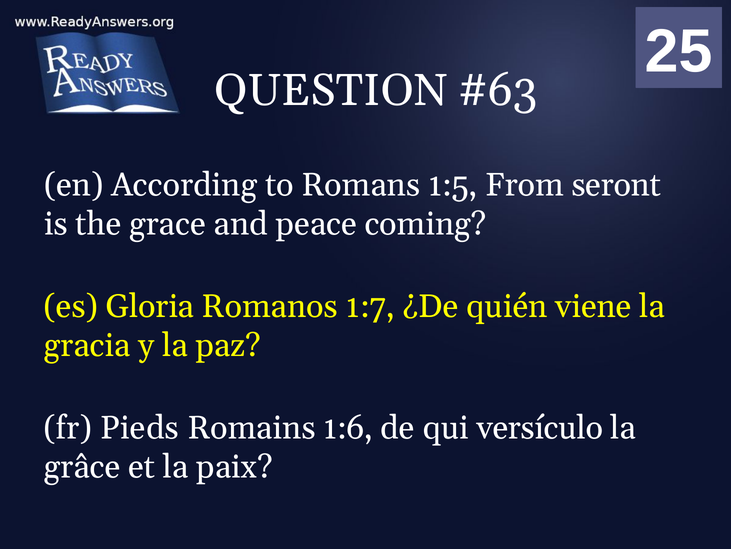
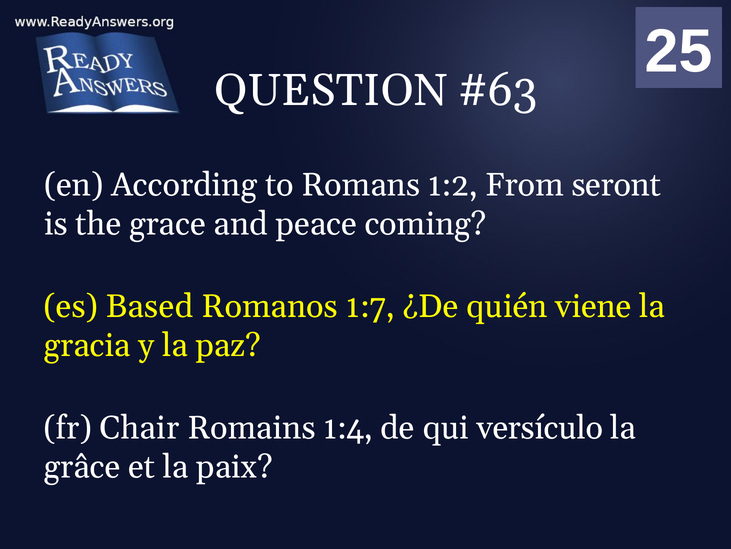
1:5: 1:5 -> 1:2 (453, 185)
Gloria: Gloria -> Based (150, 306)
Pieds: Pieds -> Chair (140, 427)
1:6: 1:6 -> 1:4 (348, 427)
